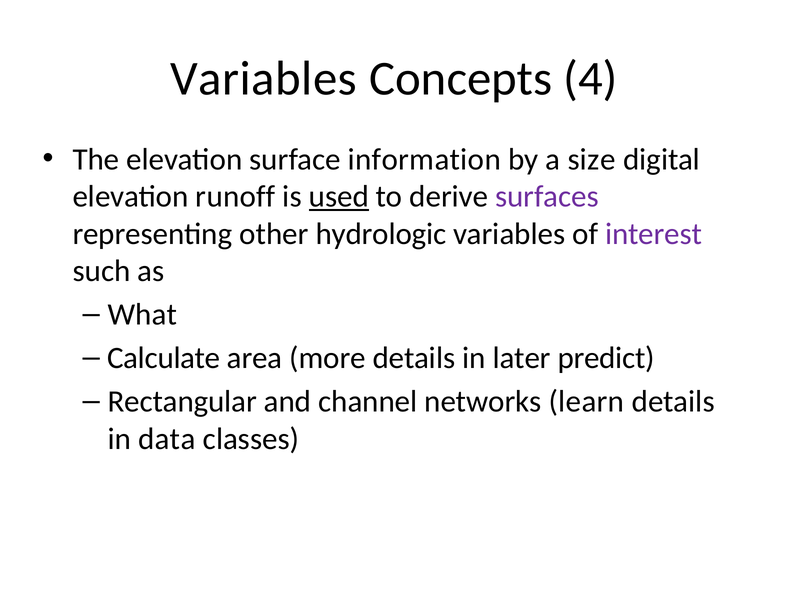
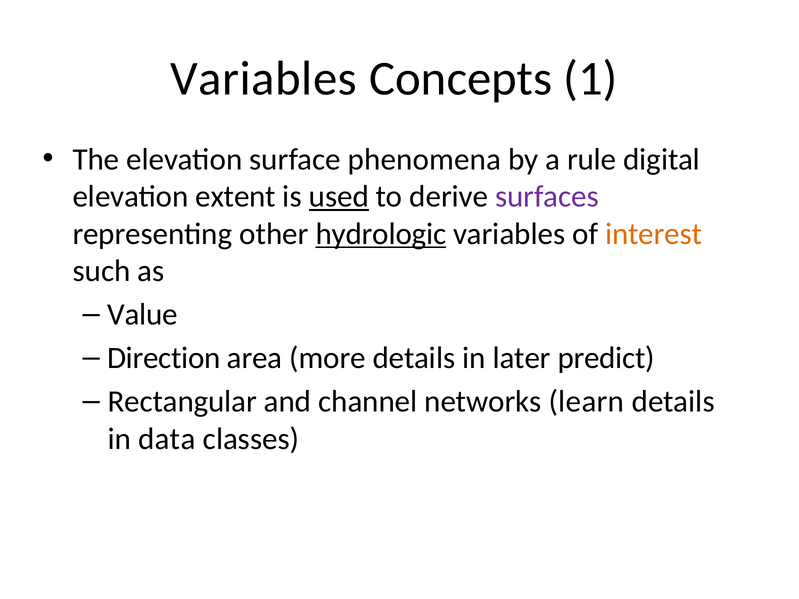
4: 4 -> 1 (590, 79)
information: information -> phenomena (424, 159)
size: size -> rule (592, 159)
runoff: runoff -> extent (236, 197)
hydrologic underline: none -> present (381, 234)
interest colour: purple -> orange (654, 234)
What: What -> Value (142, 315)
Calculate: Calculate -> Direction (164, 358)
